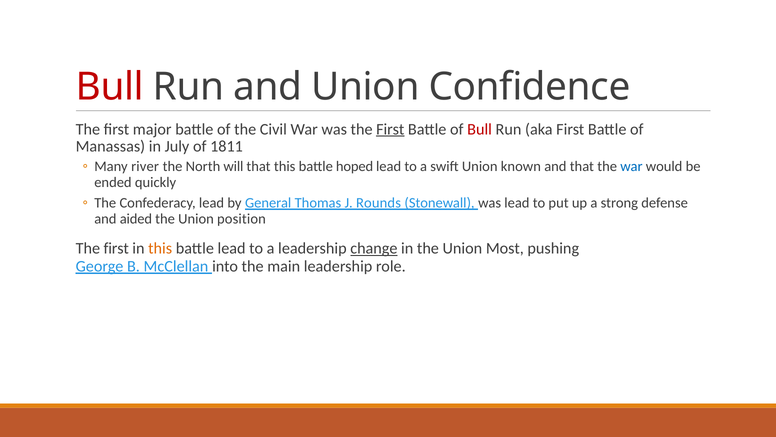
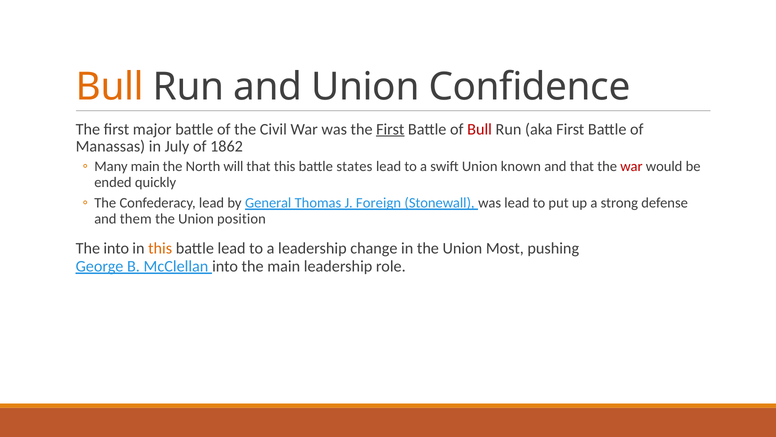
Bull colour: red -> orange (110, 87)
1811: 1811 -> 1862 (227, 146)
Many river: river -> main (145, 166)
hoped: hoped -> states (354, 166)
war colour: blue -> red (631, 166)
Rounds: Rounds -> Foreign (379, 203)
aided: aided -> them (136, 219)
first: first -> into (116, 248)
change underline: present -> none (374, 248)
